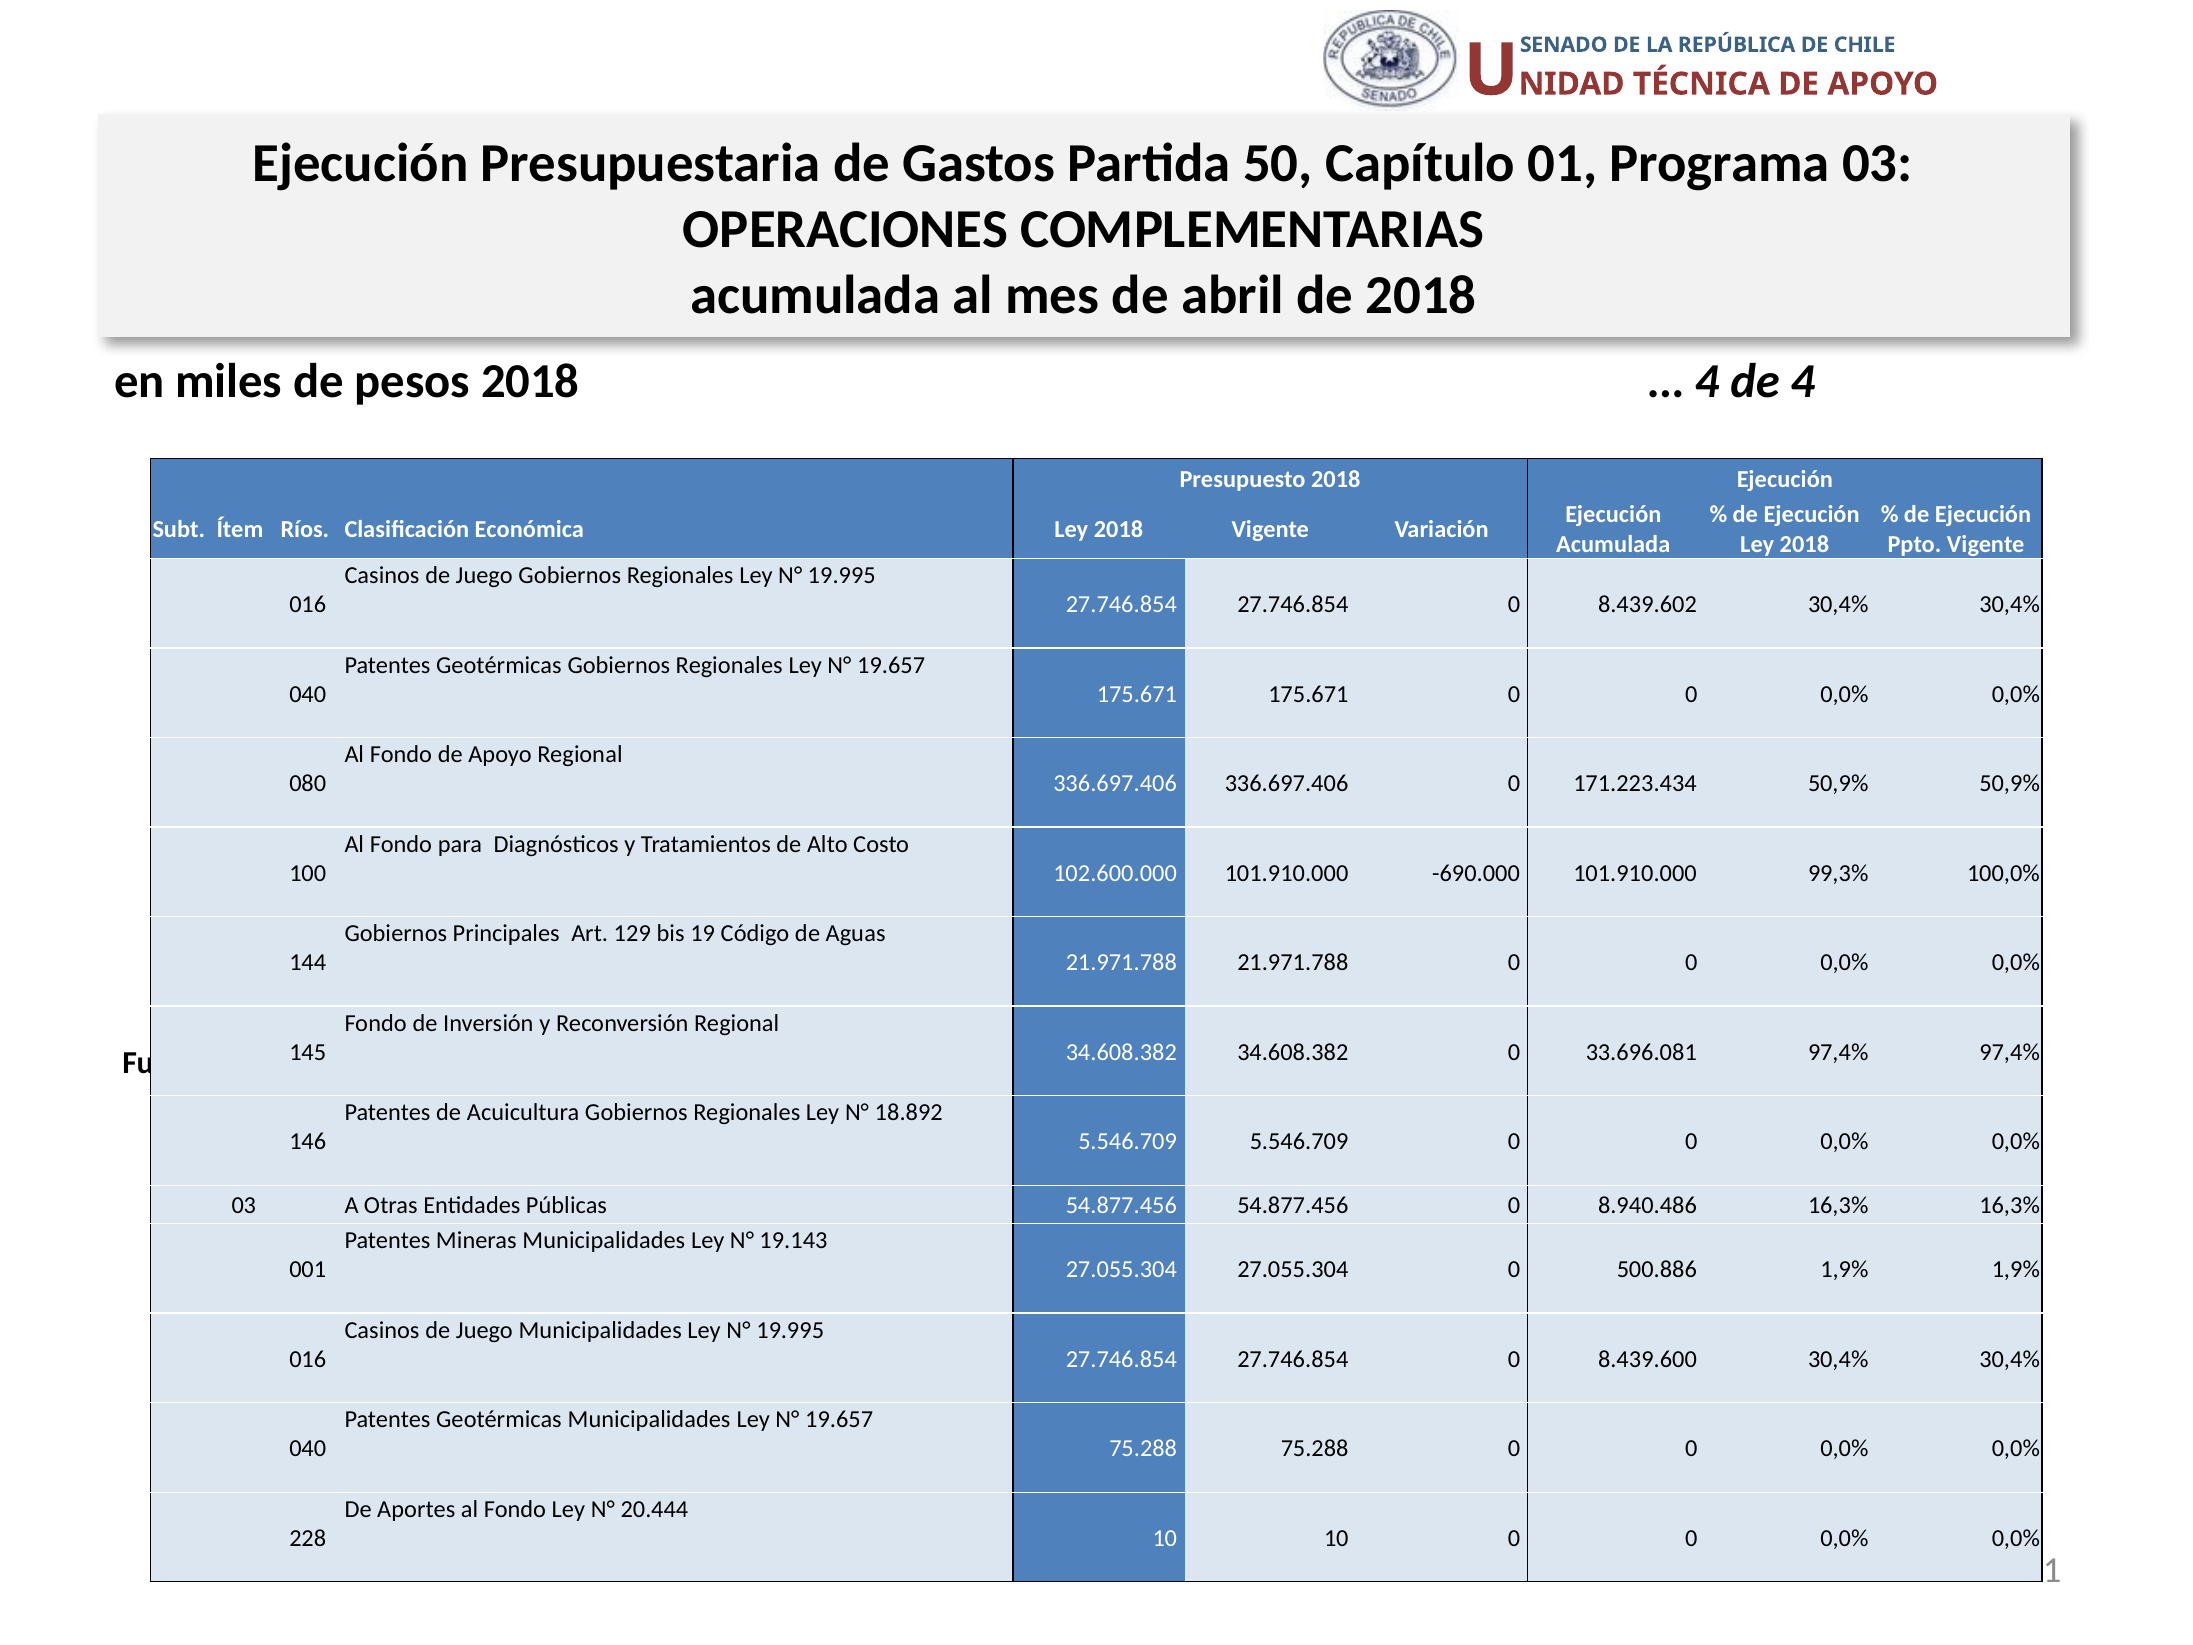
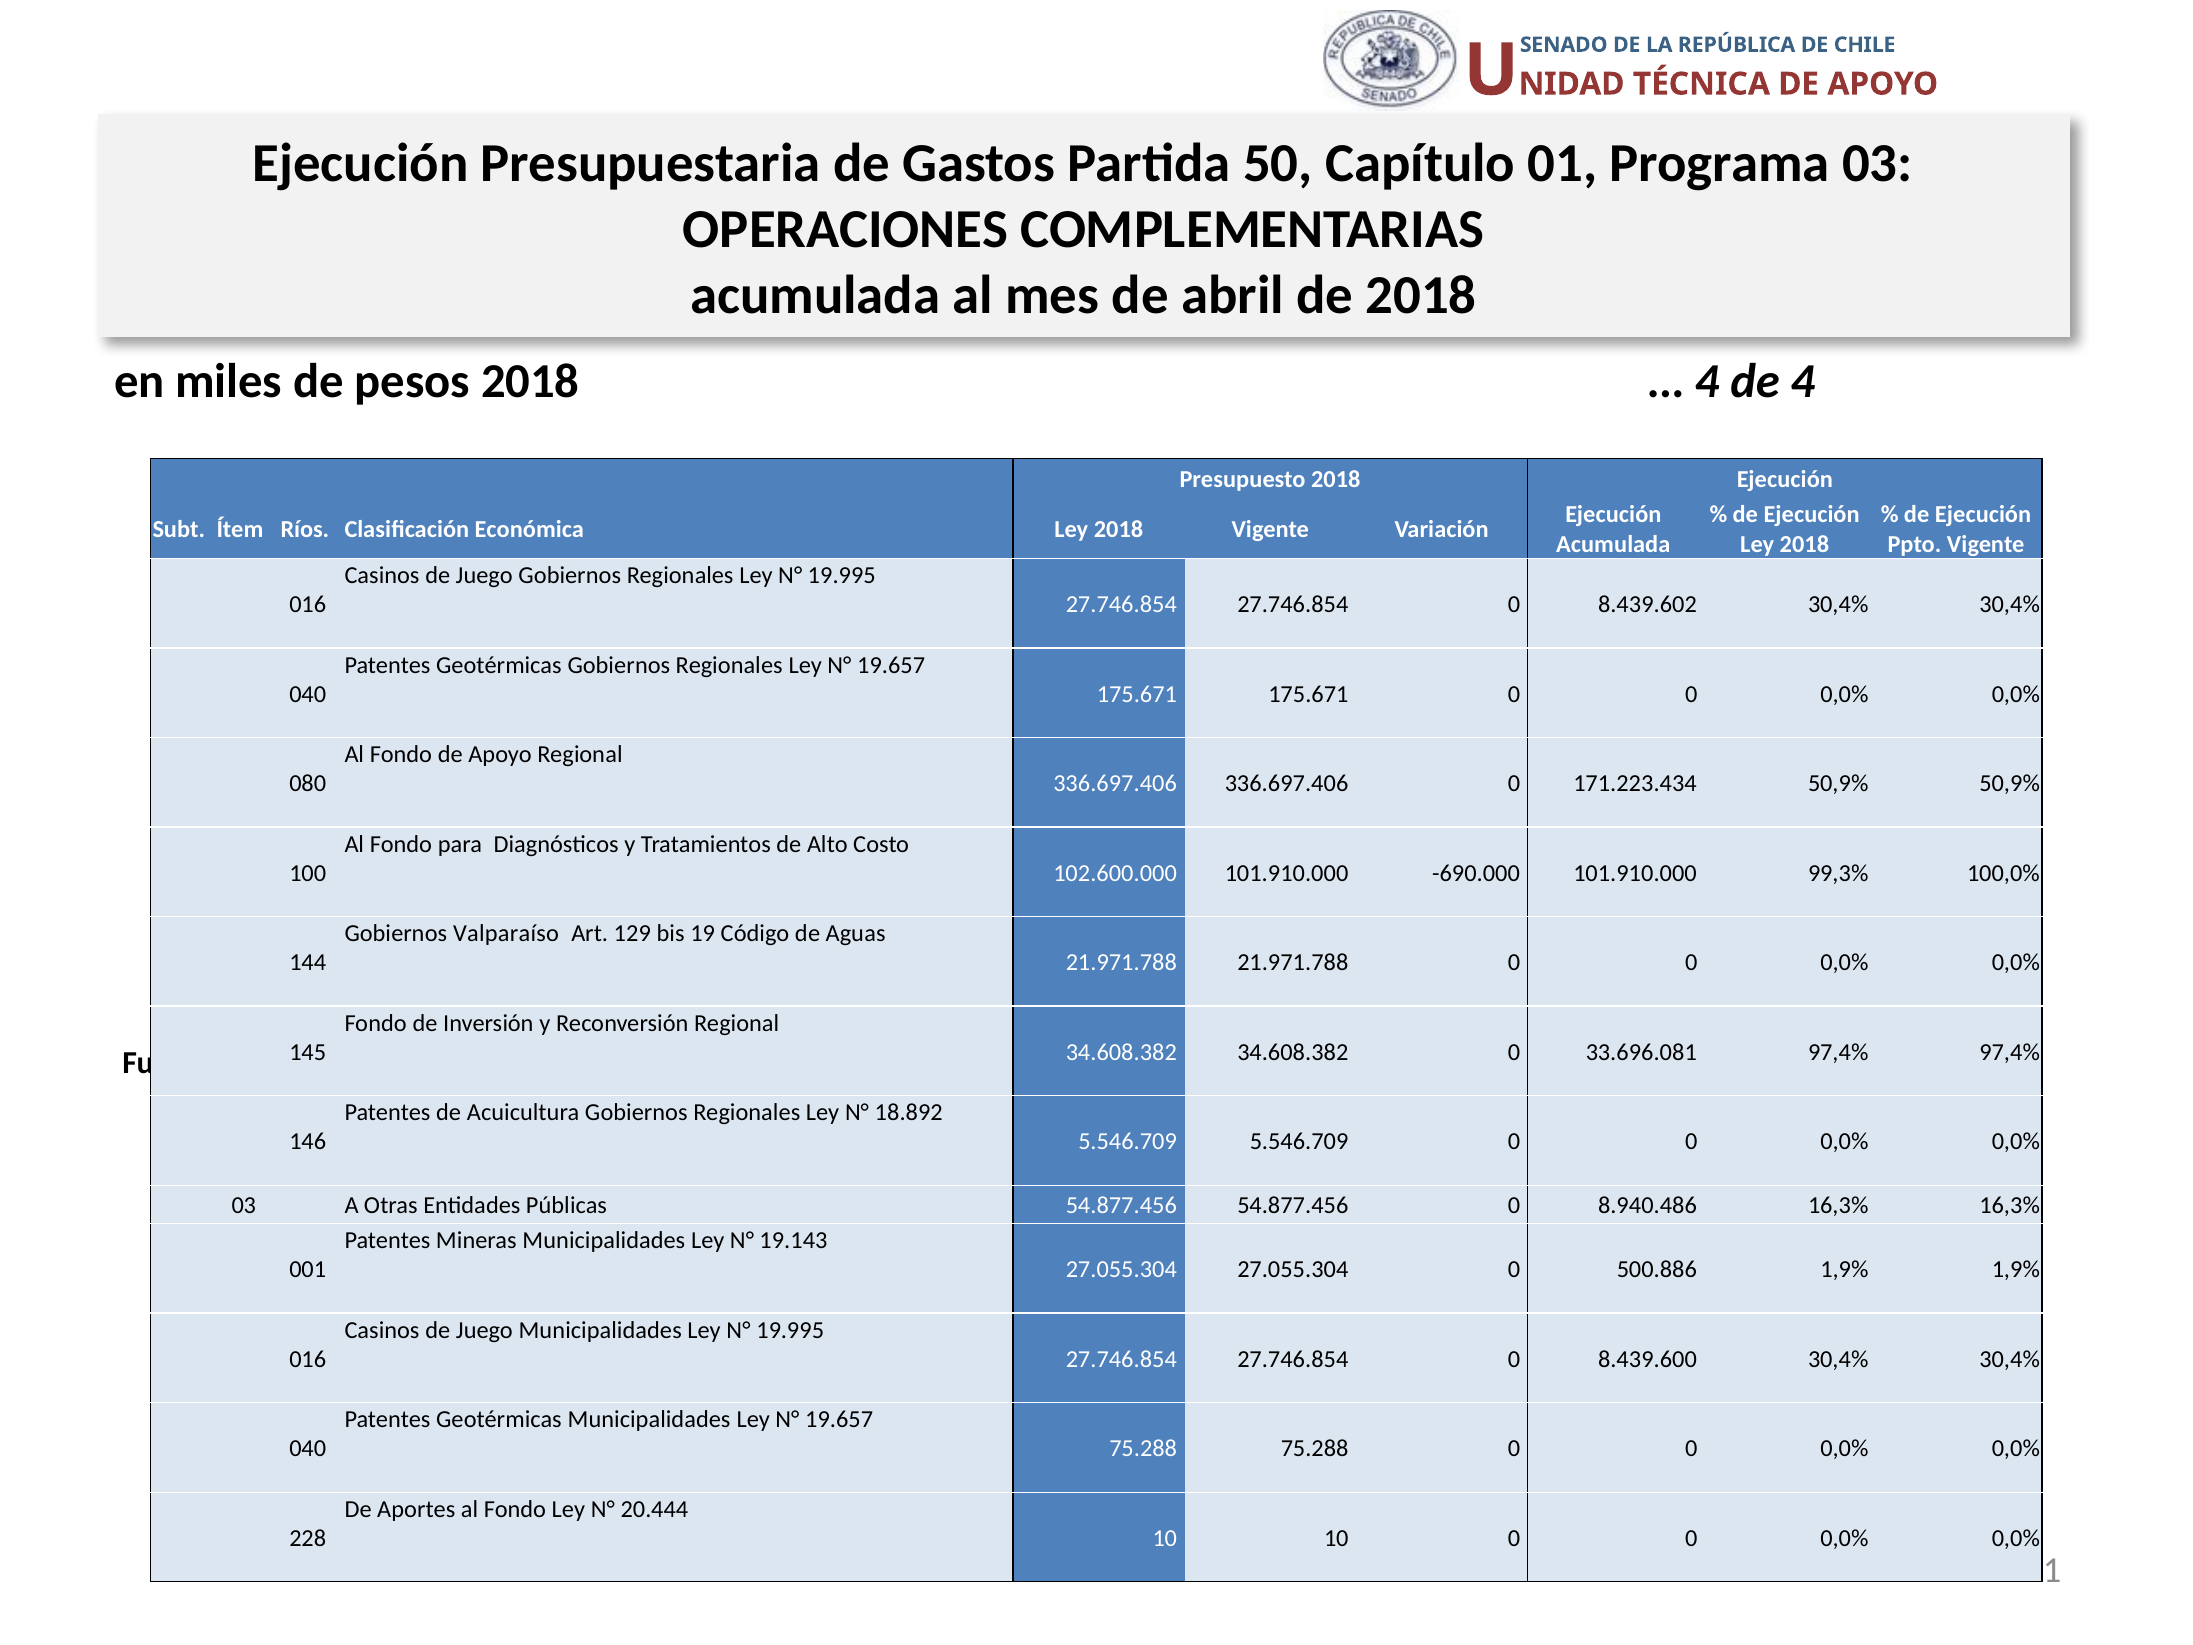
Principales: Principales -> Valparaíso (506, 934)
